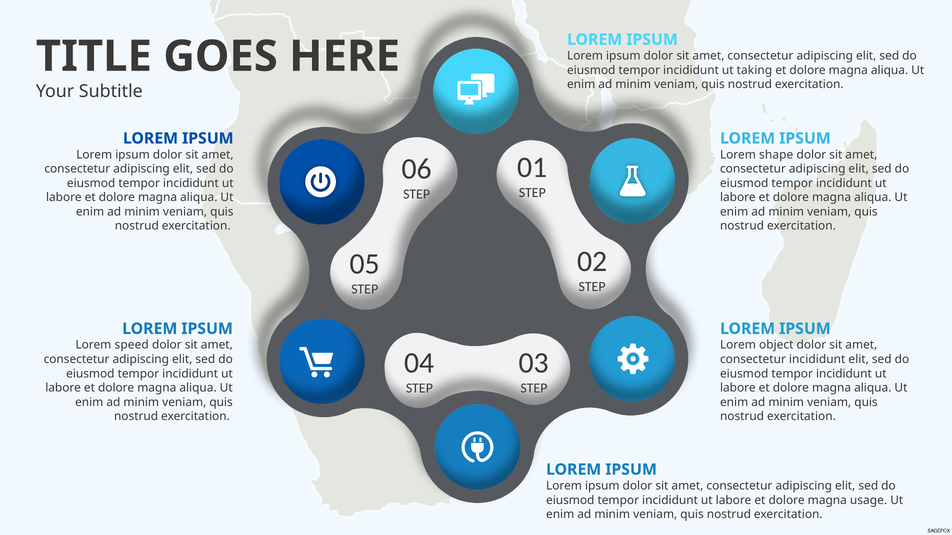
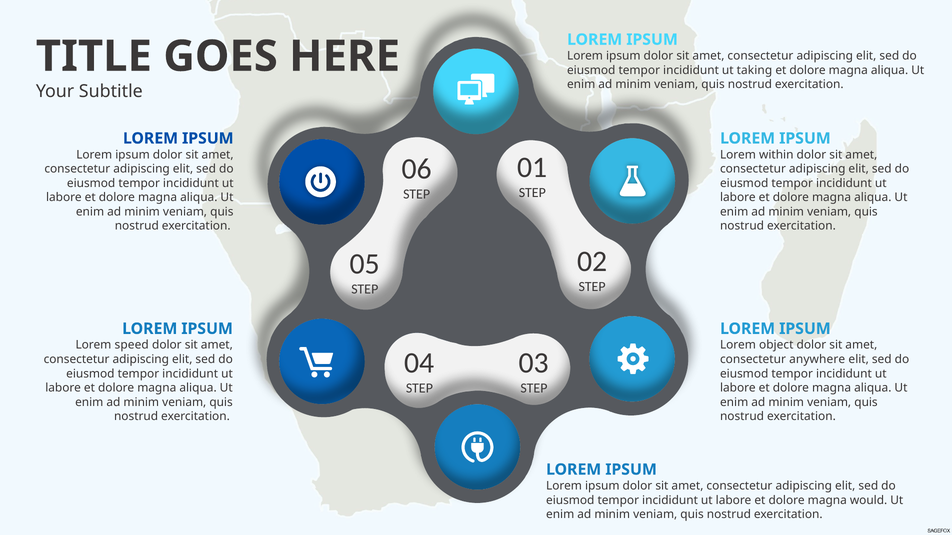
shape: shape -> within (776, 155)
consectetur incididunt: incididunt -> anywhere (817, 360)
usage: usage -> would (869, 501)
